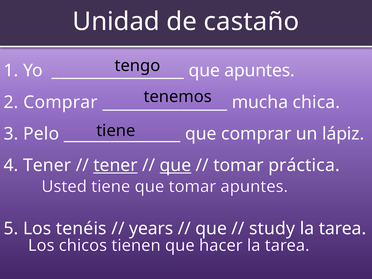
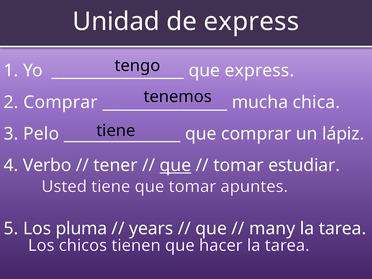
de castaño: castaño -> express (251, 22)
que apuntes: apuntes -> express (259, 71)
4 Tener: Tener -> Verbo (47, 165)
tener underline: present -> none (115, 165)
práctica: práctica -> estudiar (304, 165)
tenéis: tenéis -> pluma (81, 229)
study: study -> many (272, 229)
